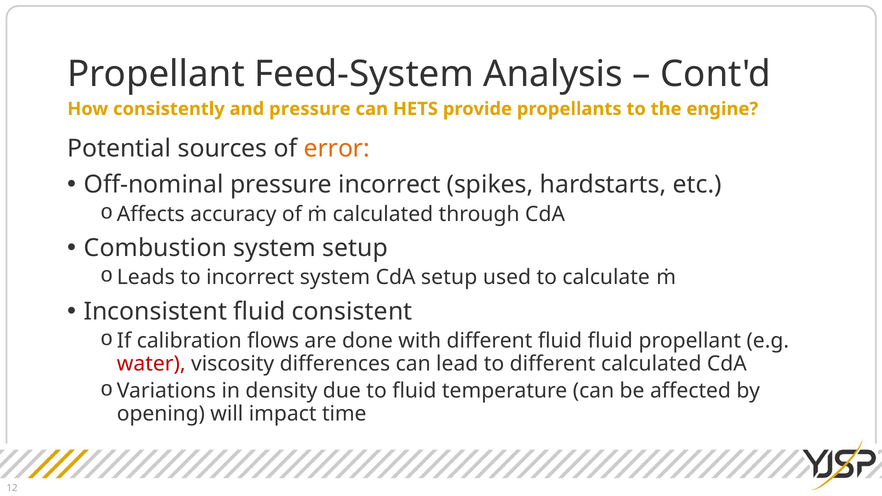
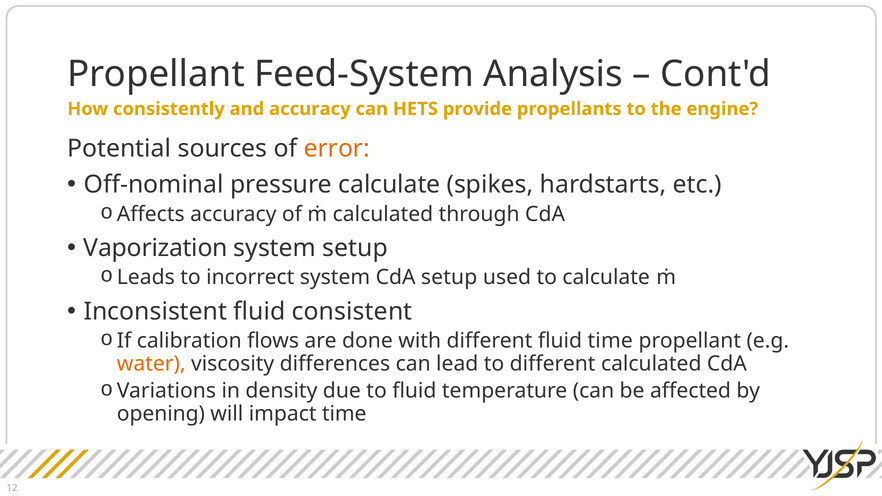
and pressure: pressure -> accuracy (310, 109)
pressure incorrect: incorrect -> calculate (389, 185)
Combustion: Combustion -> Vaporization (156, 248)
fluid fluid: fluid -> time (610, 341)
water colour: red -> orange (151, 364)
